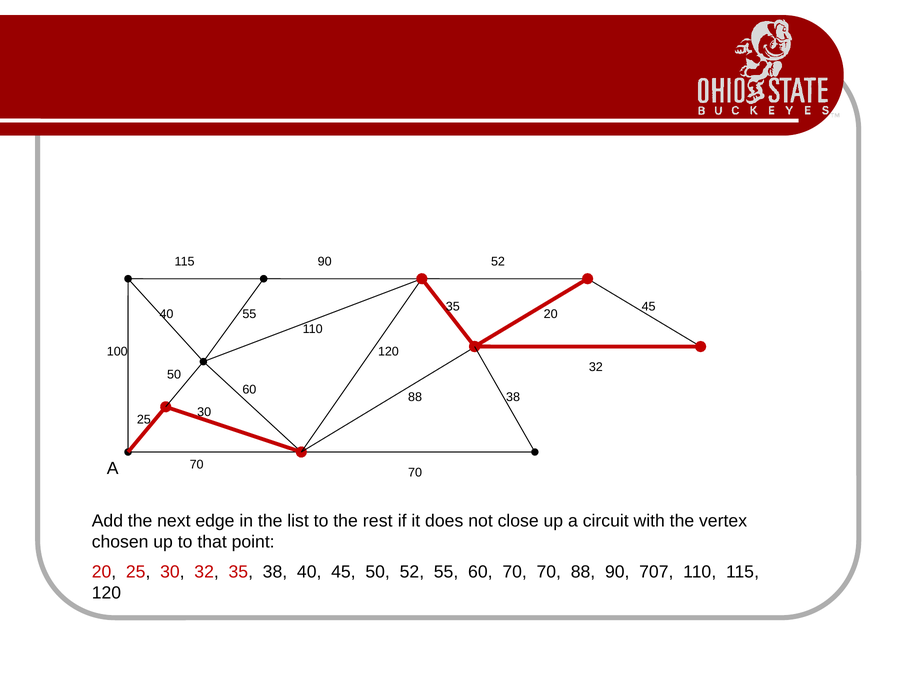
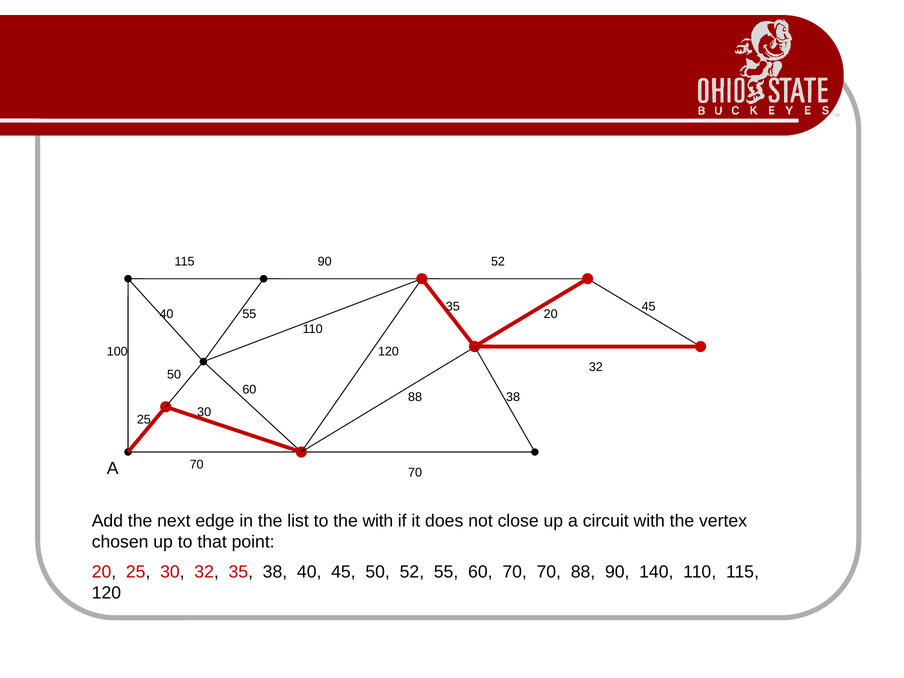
the rest: rest -> with (378, 521)
707: 707 -> 140 (656, 572)
